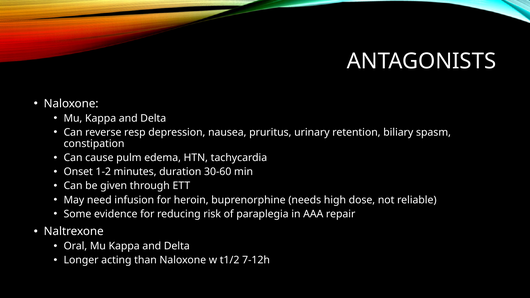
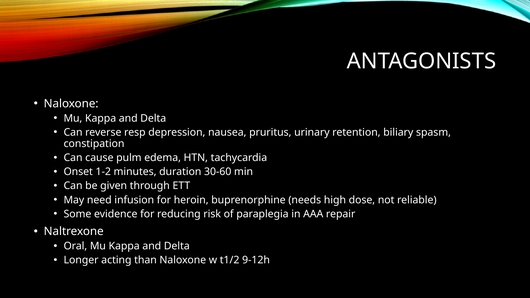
7-12h: 7-12h -> 9-12h (256, 260)
